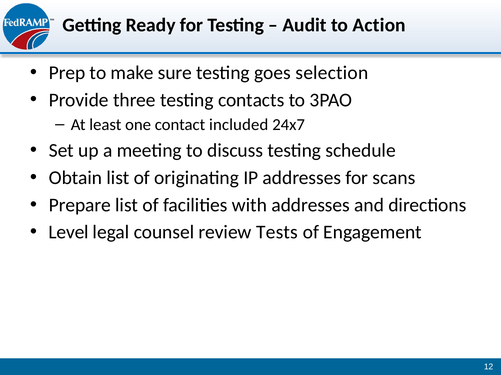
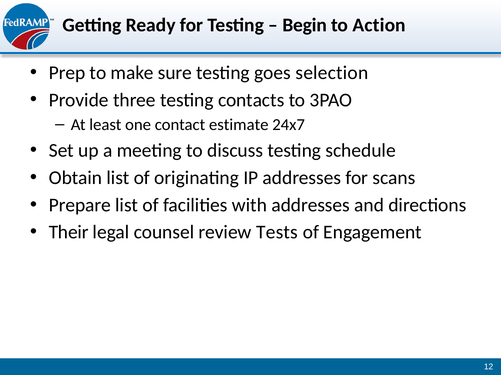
Audit: Audit -> Begin (305, 25)
included: included -> estimate (239, 125)
Level: Level -> Their (69, 233)
